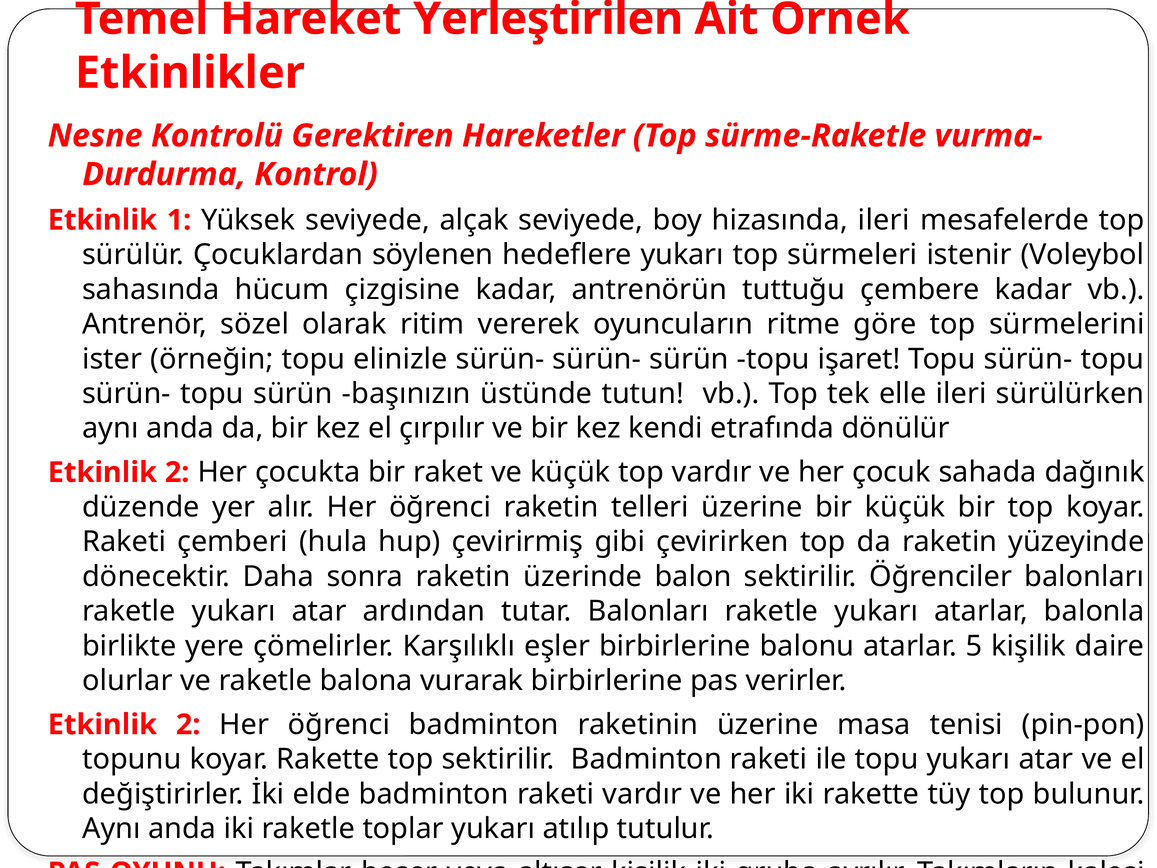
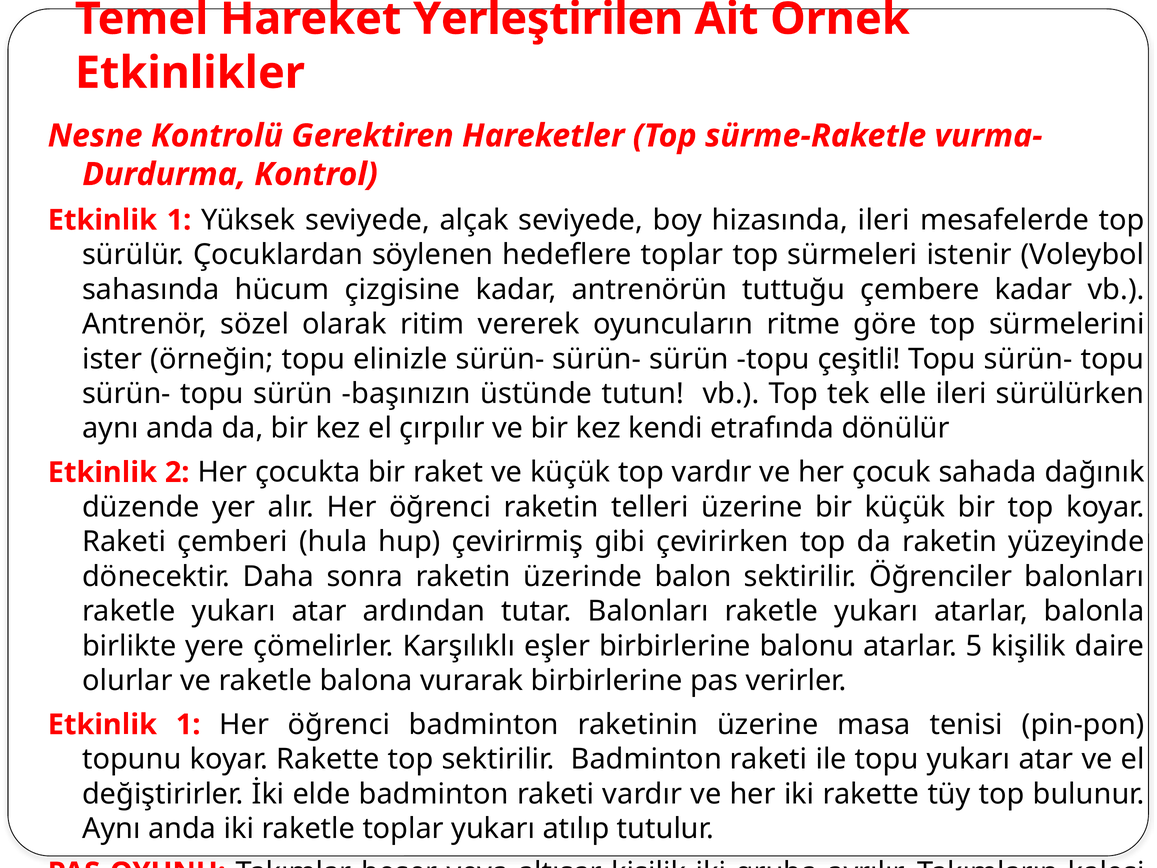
hedeflere yukarı: yukarı -> toplar (682, 255)
işaret: işaret -> çeşitli (859, 359)
2: 2 -> 1 (188, 724)
